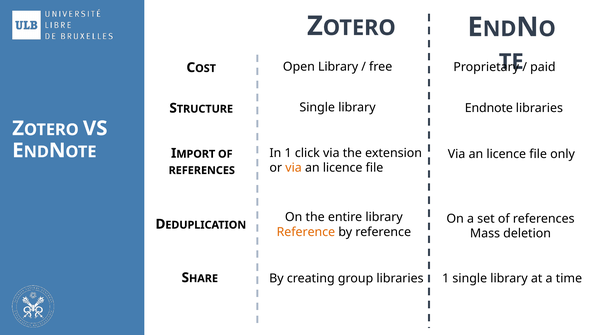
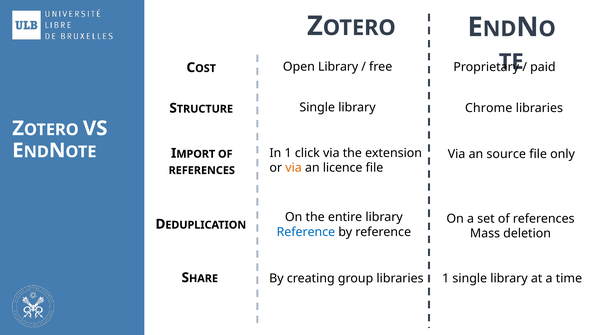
Endnote: Endnote -> Chrome (489, 108)
licence: licence -> source (506, 154)
Reference colour: orange -> blue (306, 232)
